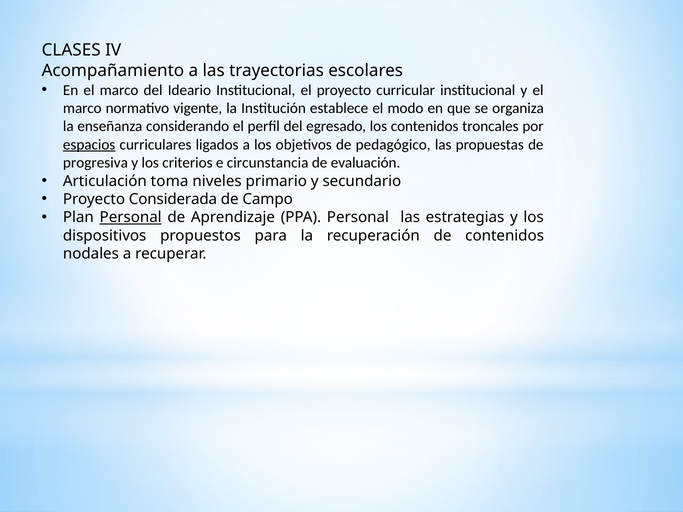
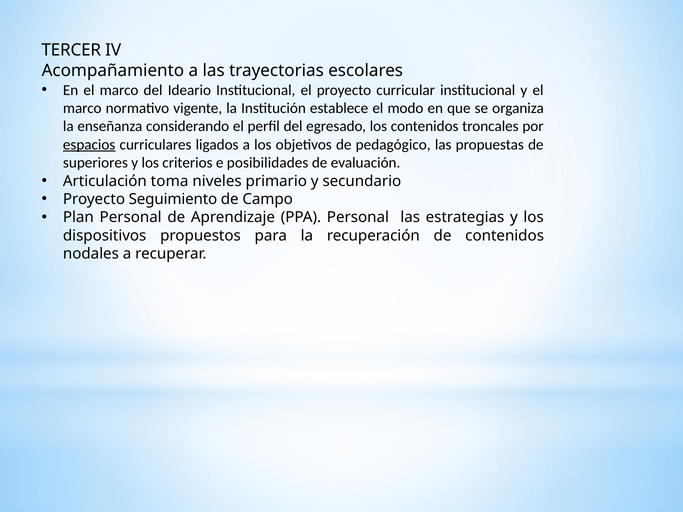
CLASES: CLASES -> TERCER (71, 50)
progresiva: progresiva -> superiores (95, 163)
circunstancia: circunstancia -> posibilidades (268, 163)
Considerada: Considerada -> Seguimiento (173, 199)
Personal underline: present -> none (131, 218)
